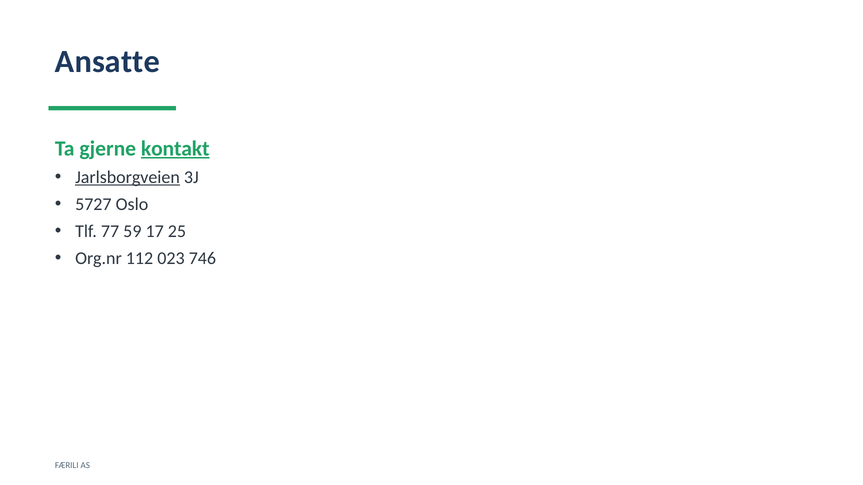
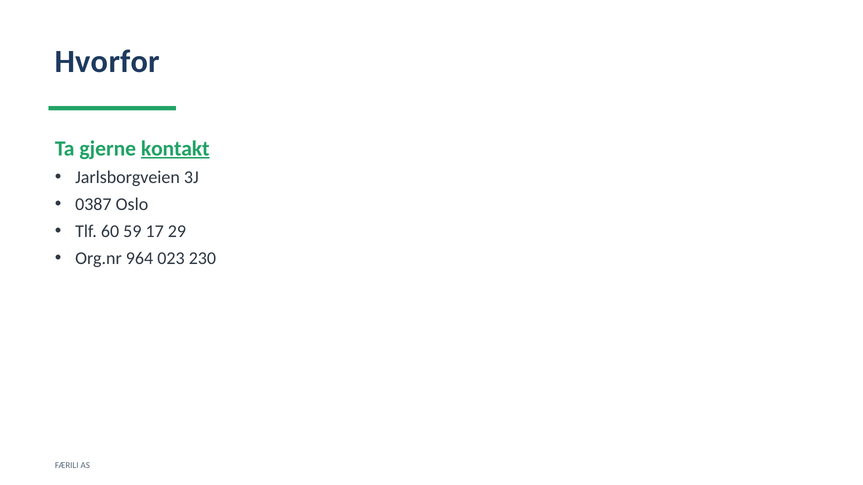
Ansatte: Ansatte -> Hvorfor (107, 62)
Jarlsborgveien underline: present -> none (127, 177)
5727: 5727 -> 0387 (93, 204)
77: 77 -> 60 (110, 231)
25: 25 -> 29 (177, 231)
112: 112 -> 964 (140, 258)
746: 746 -> 230 (202, 258)
